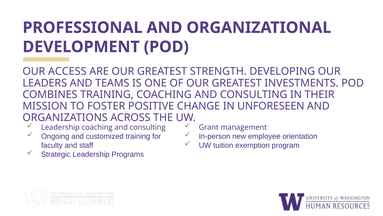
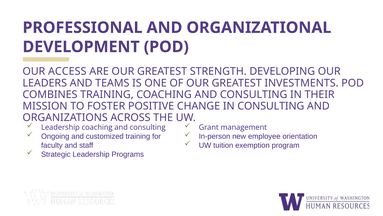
IN UNFORESEEN: UNFORESEEN -> CONSULTING (271, 106)
